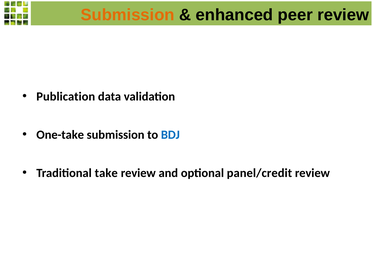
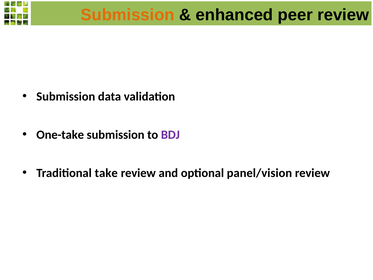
Publication: Publication -> Submission (66, 96)
BDJ colour: blue -> purple (170, 135)
panel/credit: panel/credit -> panel/vision (259, 173)
